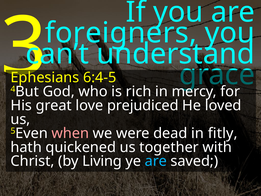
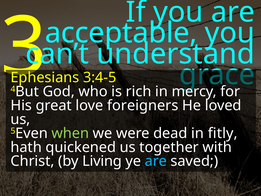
foreigners: foreigners -> acceptable (121, 33)
6:4-5: 6:4-5 -> 3:4-5 (100, 77)
prejudiced: prejudiced -> foreigners (143, 105)
when colour: pink -> light green (70, 133)
